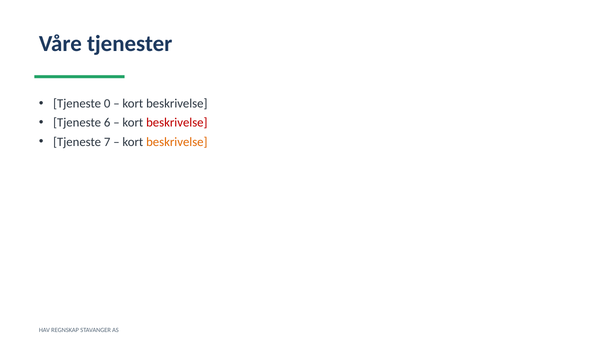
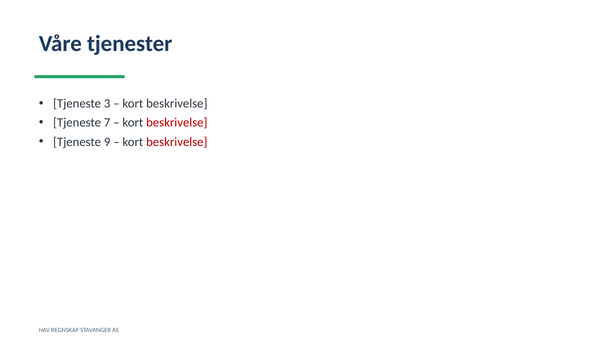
0: 0 -> 3 (107, 103)
6: 6 -> 7 (107, 123)
7: 7 -> 9 (107, 142)
beskrivelse colour: orange -> red (177, 142)
